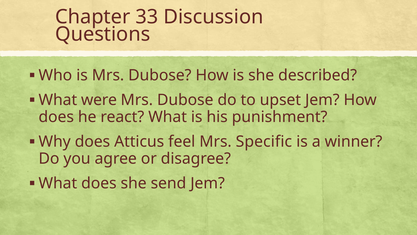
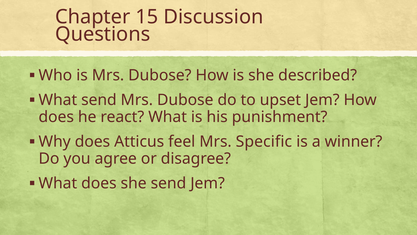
33: 33 -> 15 (147, 17)
What were: were -> send (99, 100)
